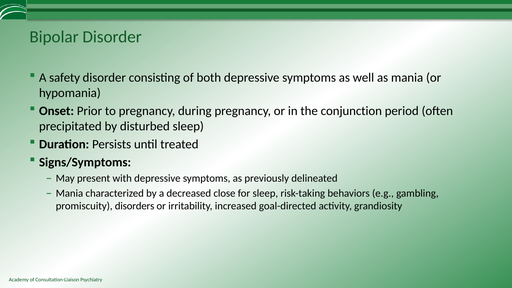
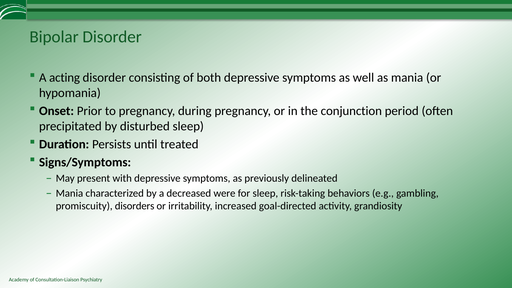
safety: safety -> acting (65, 78)
close: close -> were (224, 193)
